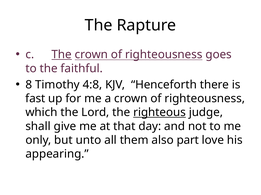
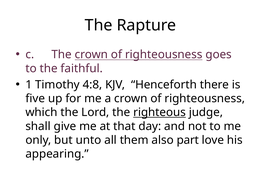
The underline: present -> none (62, 55)
8: 8 -> 1 (29, 85)
fast: fast -> five (35, 99)
